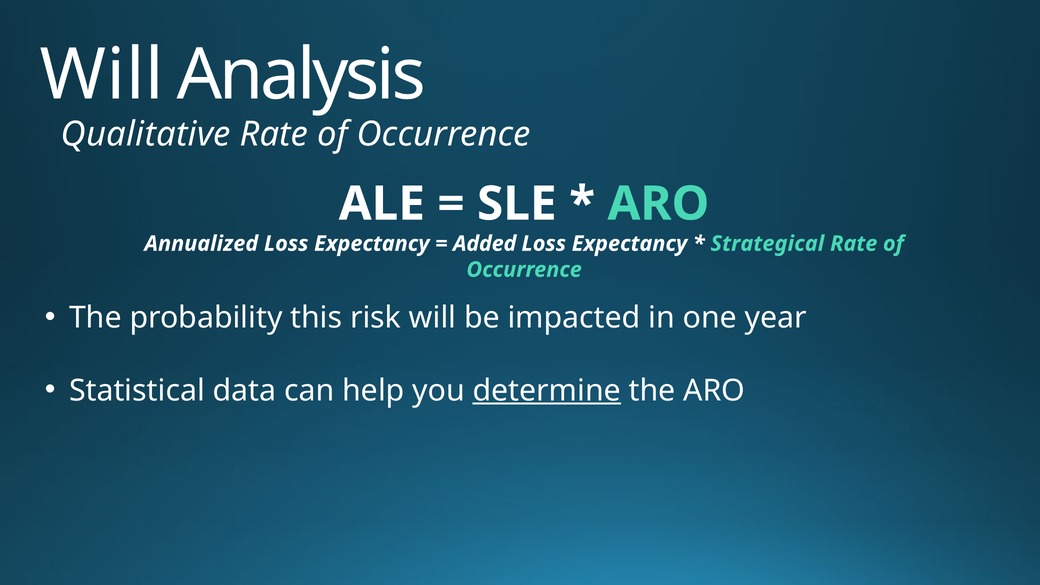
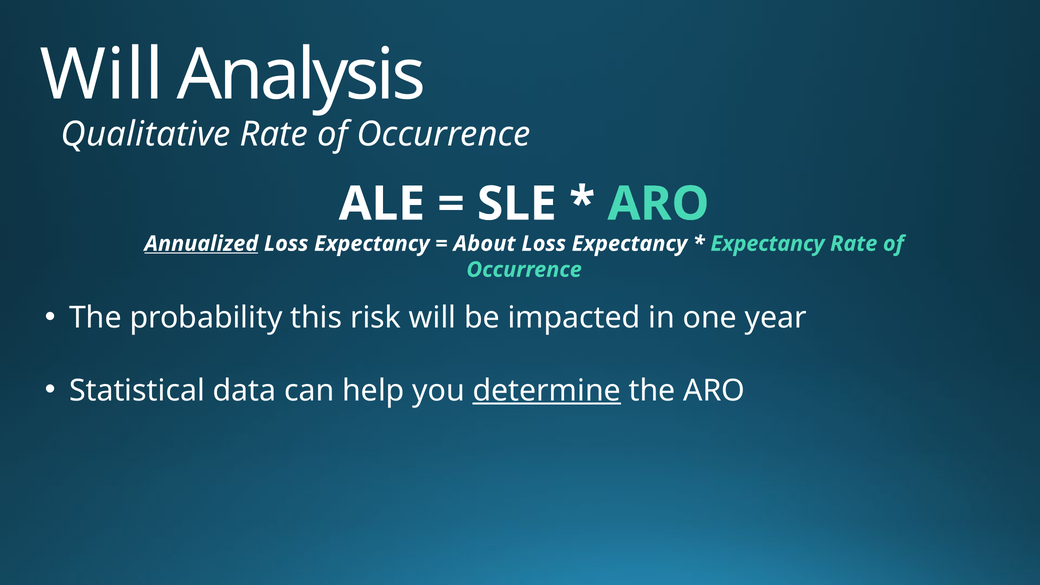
Annualized underline: none -> present (201, 244)
Added: Added -> About (484, 244)
Strategical: Strategical -> Expectancy (768, 244)
